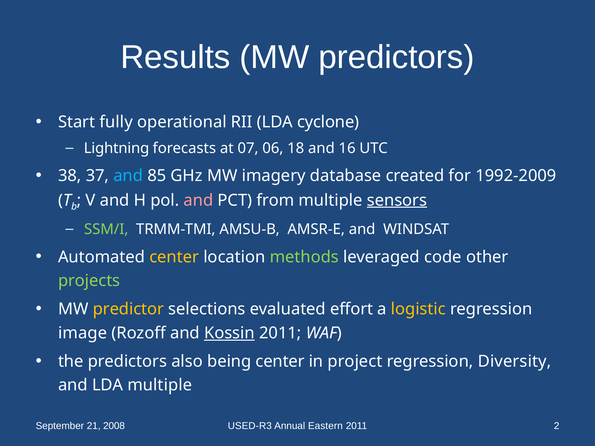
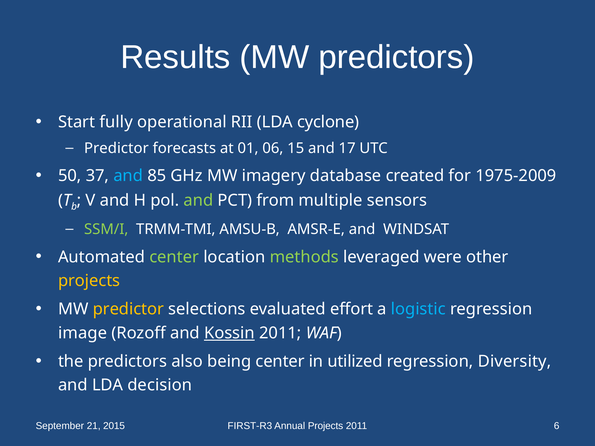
Lightning: Lightning -> Predictor (116, 148)
07: 07 -> 01 (248, 148)
18: 18 -> 15 (296, 148)
16: 16 -> 17 (347, 148)
38: 38 -> 50 (70, 176)
1992-2009: 1992-2009 -> 1975-2009 (516, 176)
and colour: pink -> light green (198, 200)
sensors underline: present -> none (397, 200)
center colour: yellow -> light green (174, 257)
code: code -> were (443, 257)
projects colour: light green -> yellow (89, 281)
logistic colour: yellow -> light blue (418, 309)
project: project -> utilized (355, 362)
LDA multiple: multiple -> decision (160, 385)
2008: 2008 -> 2015 (114, 426)
USED-R3: USED-R3 -> FIRST-R3 (250, 426)
Annual Eastern: Eastern -> Projects (325, 426)
2: 2 -> 6 (557, 426)
